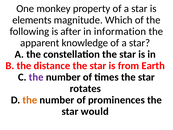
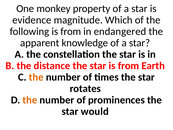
elements: elements -> evidence (32, 20)
following is after: after -> from (71, 31)
information: information -> endangered (120, 31)
the colour: purple -> orange (36, 77)
